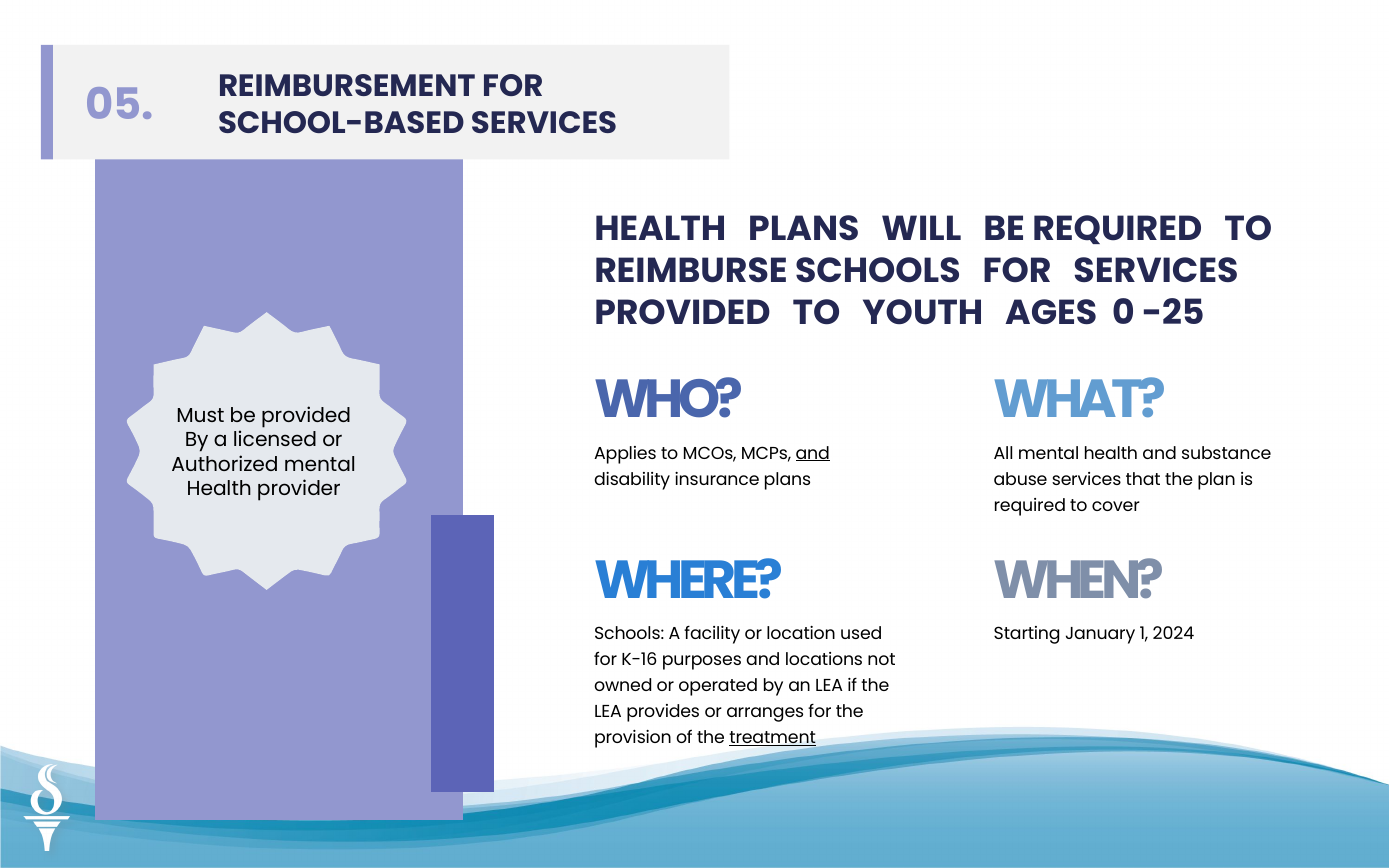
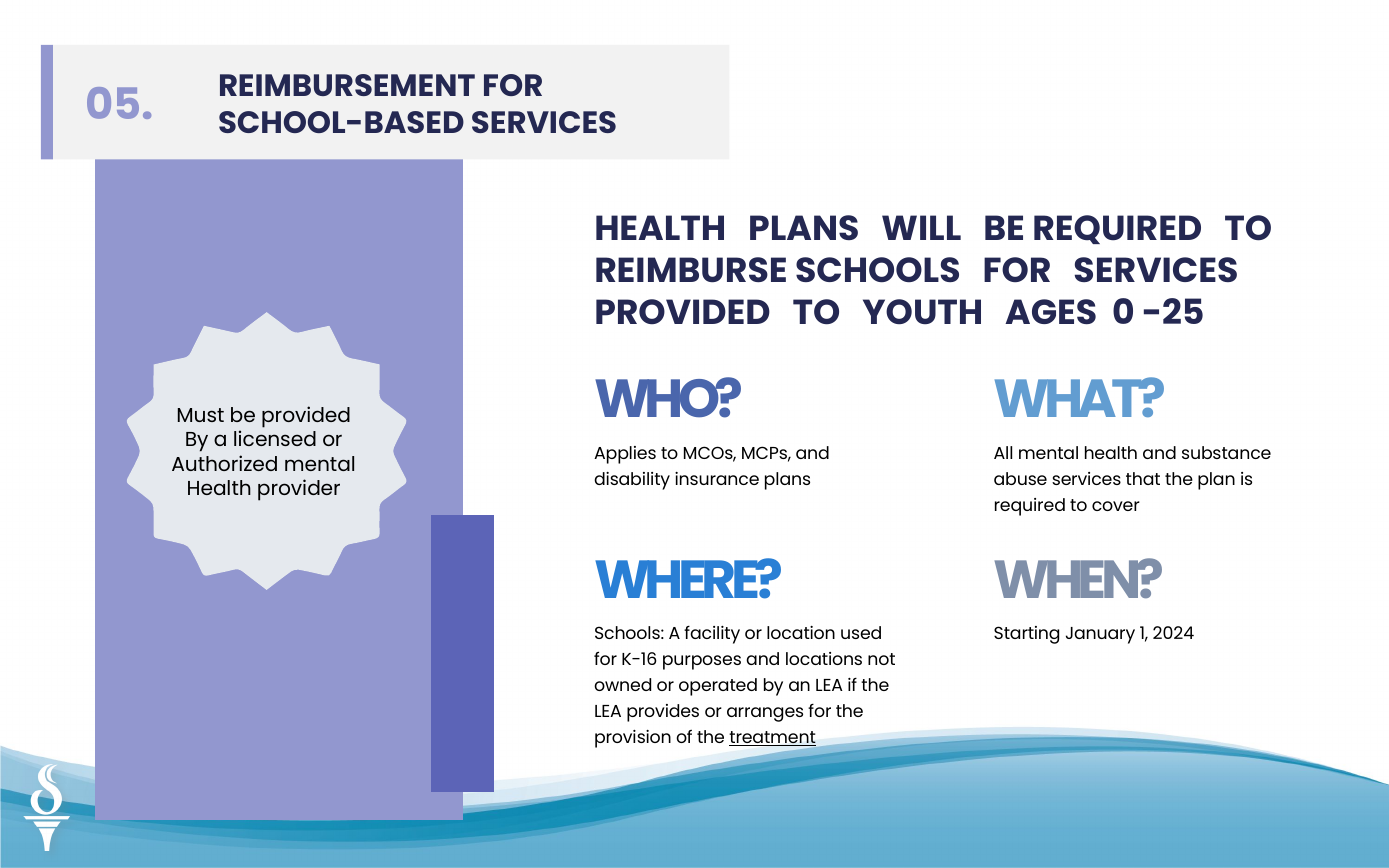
and underline: present -> none (813, 454)
